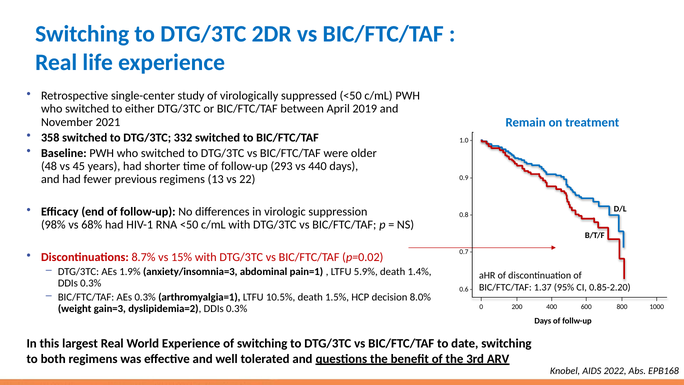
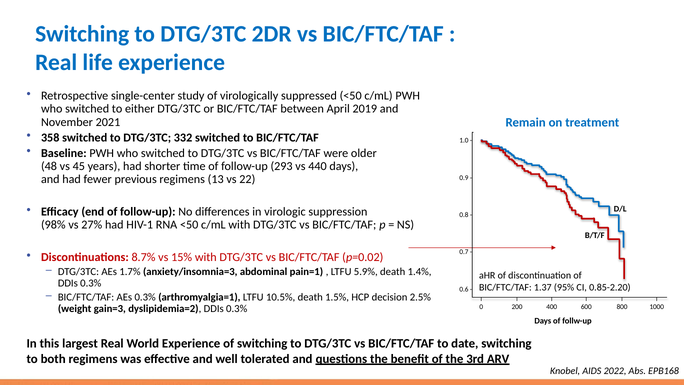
68%: 68% -> 27% (92, 225)
1.9%: 1.9% -> 1.7% (130, 272)
8.0%: 8.0% -> 2.5% (420, 297)
